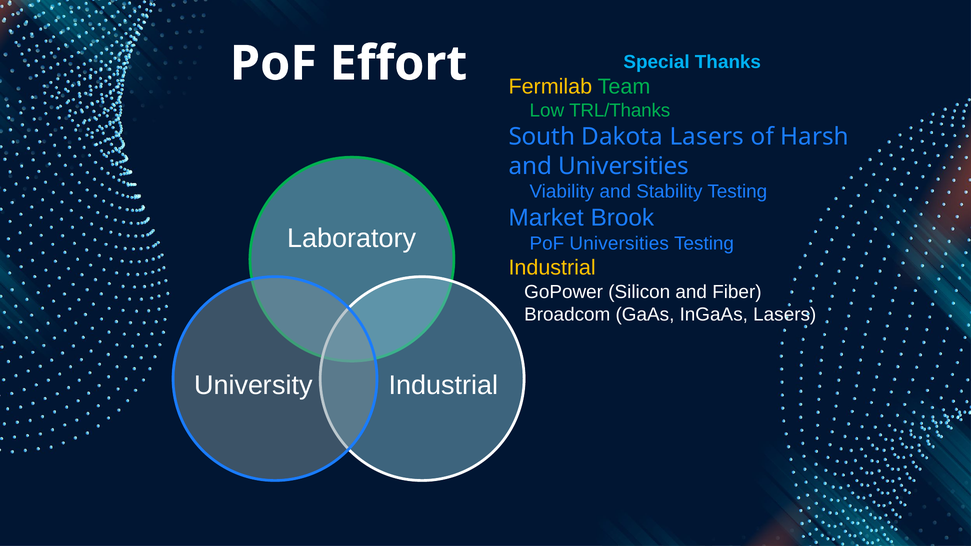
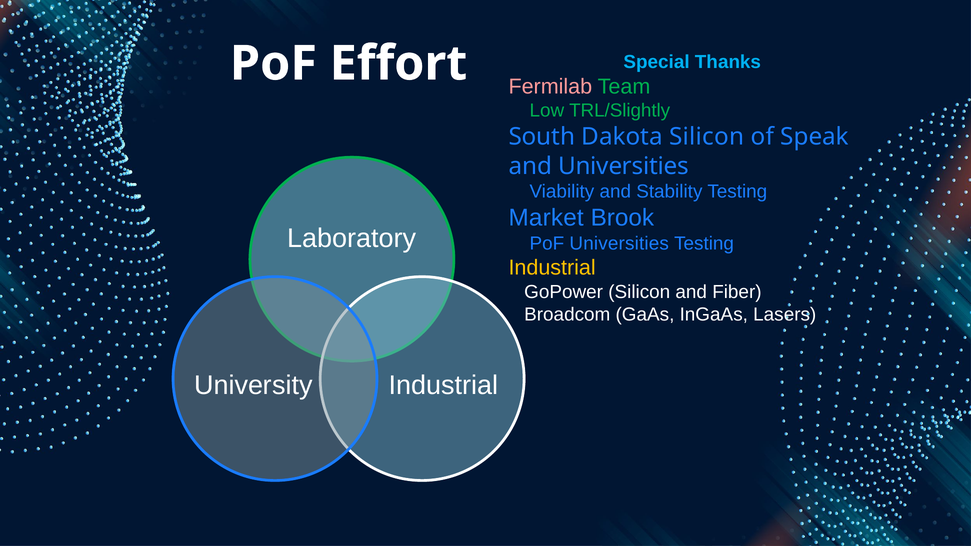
Fermilab colour: yellow -> pink (550, 87)
TRL/Thanks: TRL/Thanks -> TRL/Slightly (620, 111)
Dakota Lasers: Lasers -> Silicon (707, 137)
Harsh: Harsh -> Speak (815, 137)
